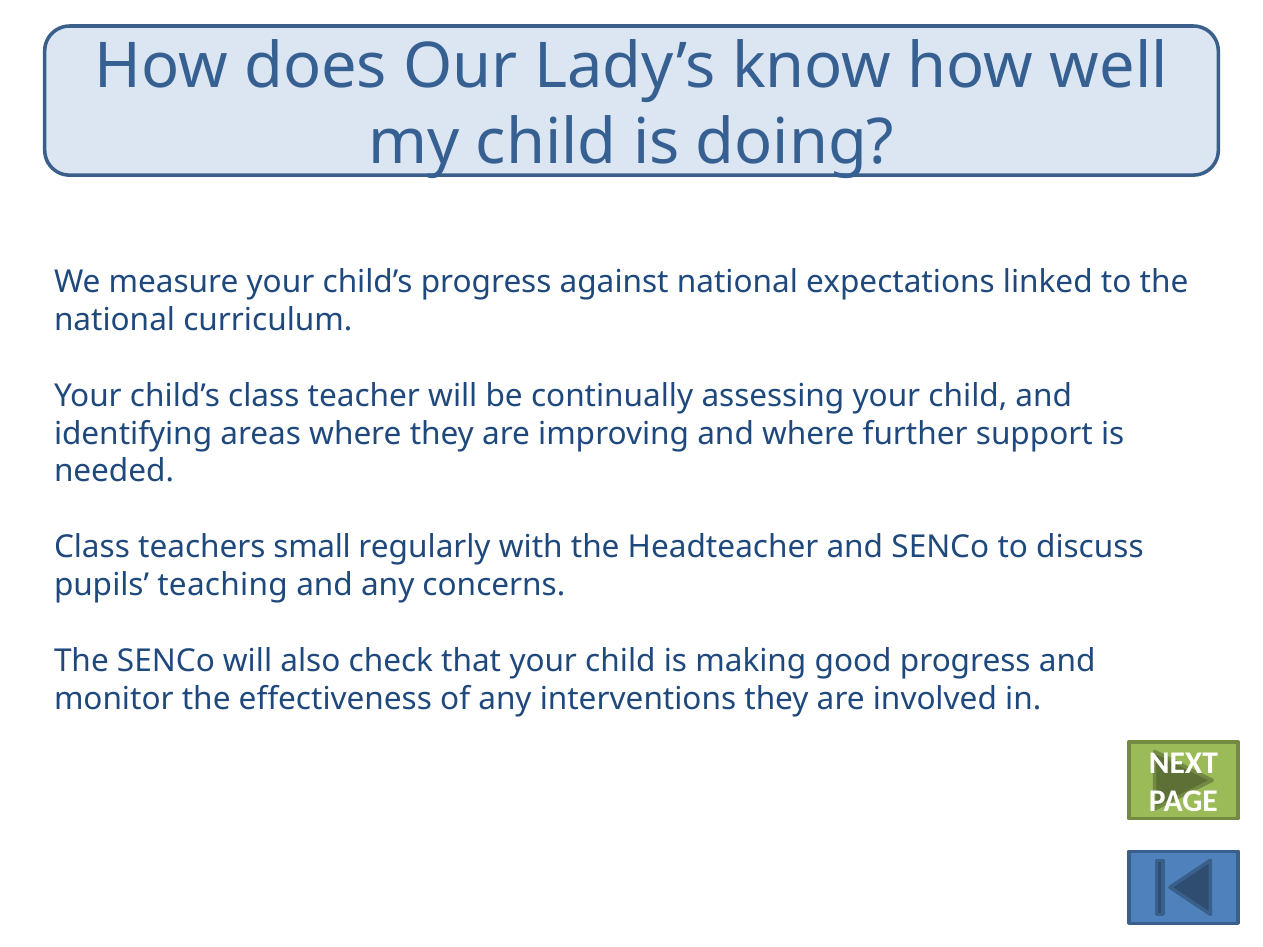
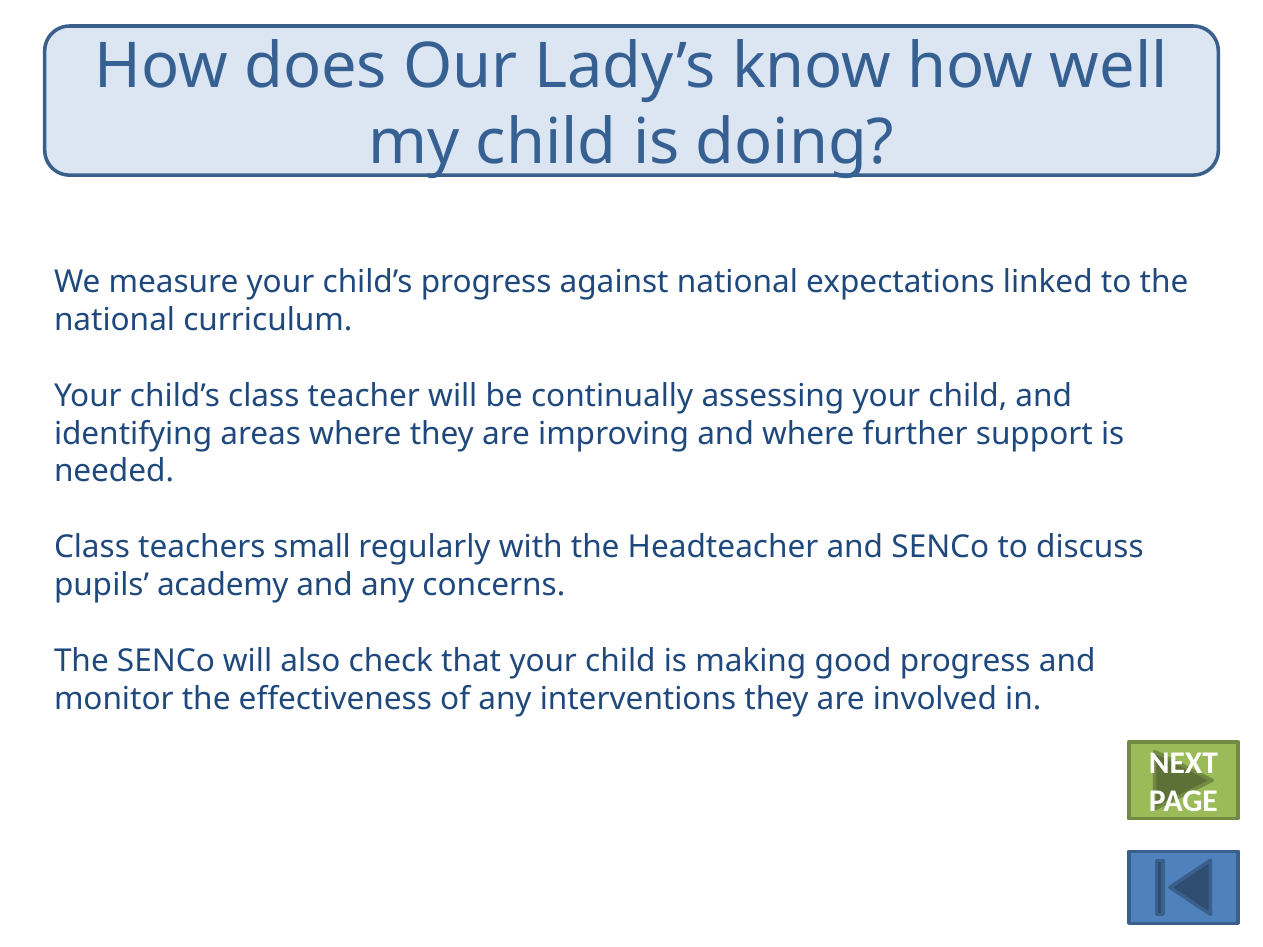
teaching: teaching -> academy (223, 585)
